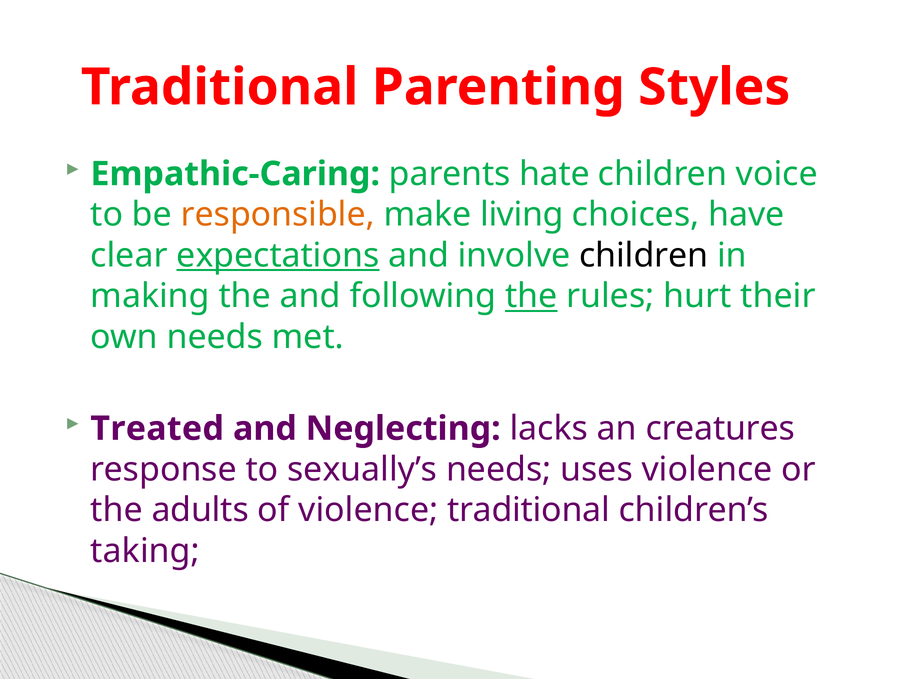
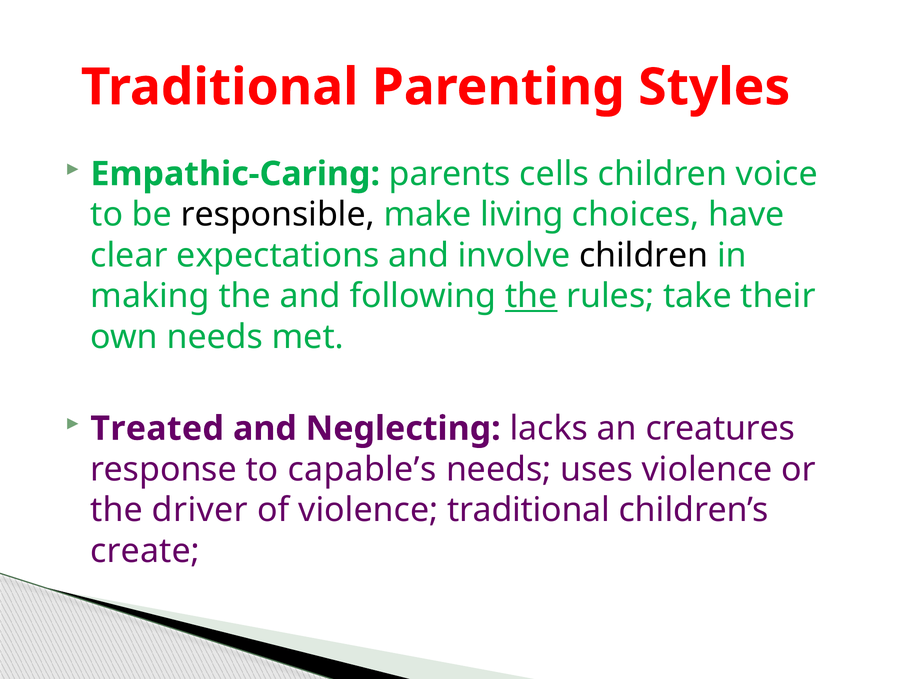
hate: hate -> cells (554, 174)
responsible colour: orange -> black (278, 215)
expectations underline: present -> none (278, 255)
hurt: hurt -> take (697, 296)
sexually’s: sexually’s -> capable’s (362, 469)
adults: adults -> driver (200, 510)
taking: taking -> create (145, 551)
